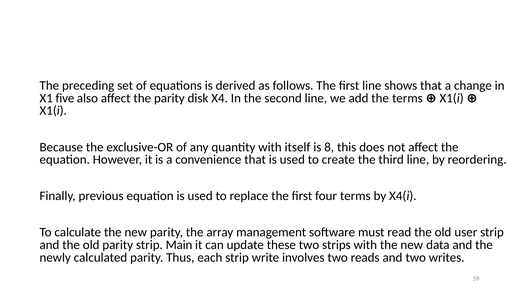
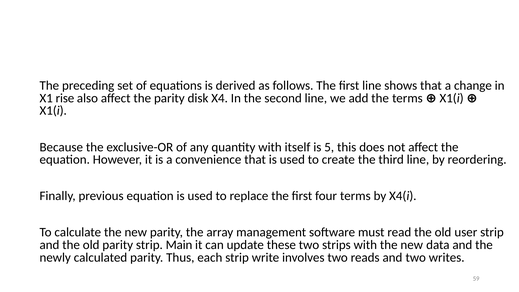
five: five -> rise (65, 98)
8: 8 -> 5 (329, 147)
